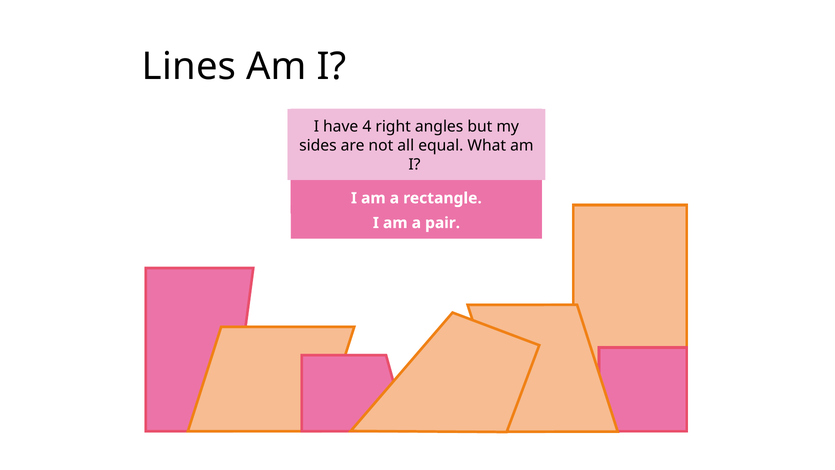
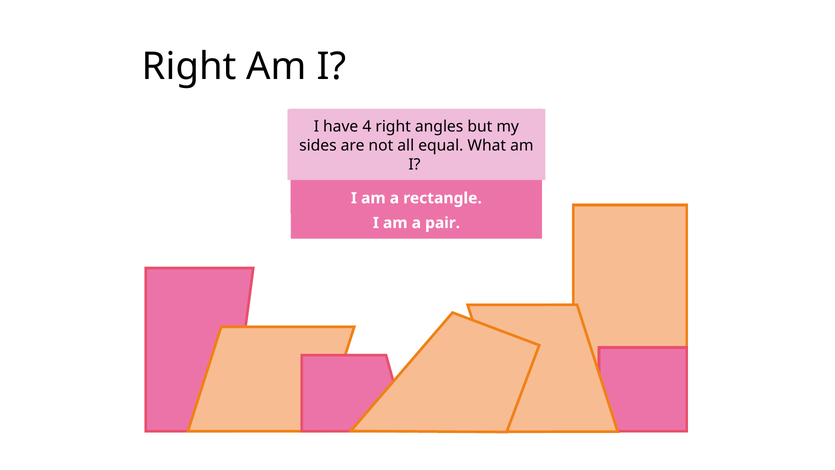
Lines: Lines -> Right (189, 67)
